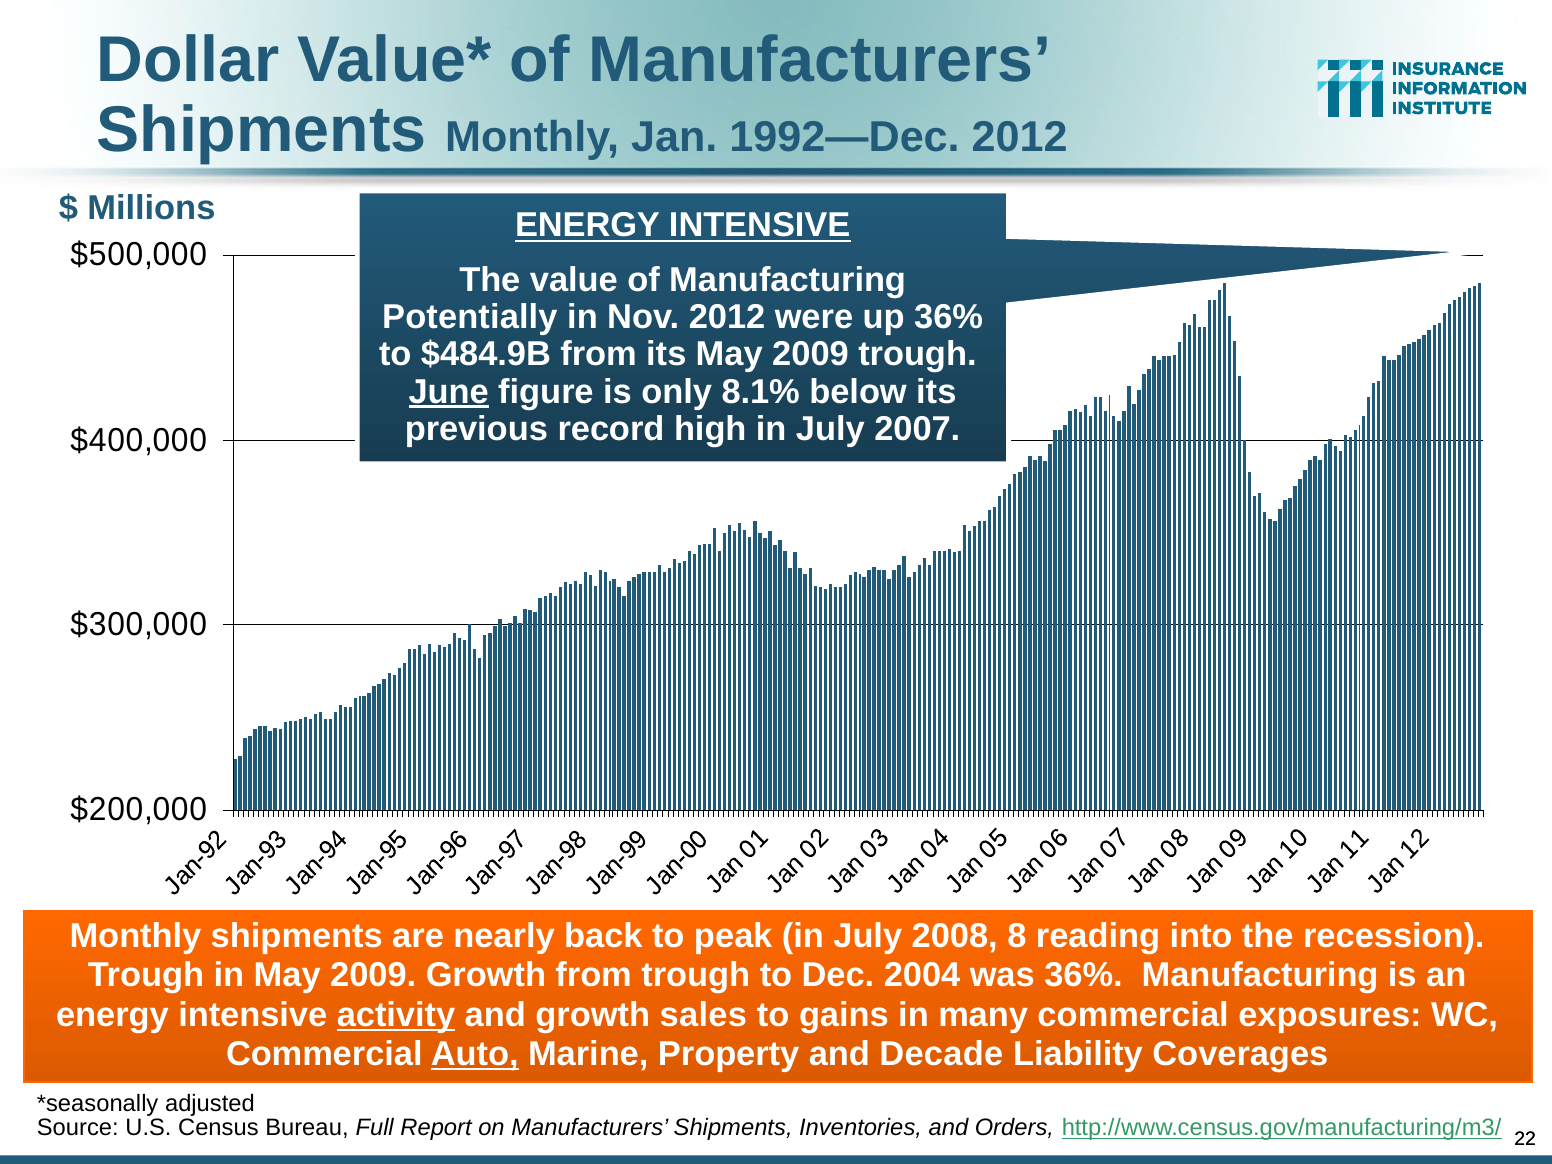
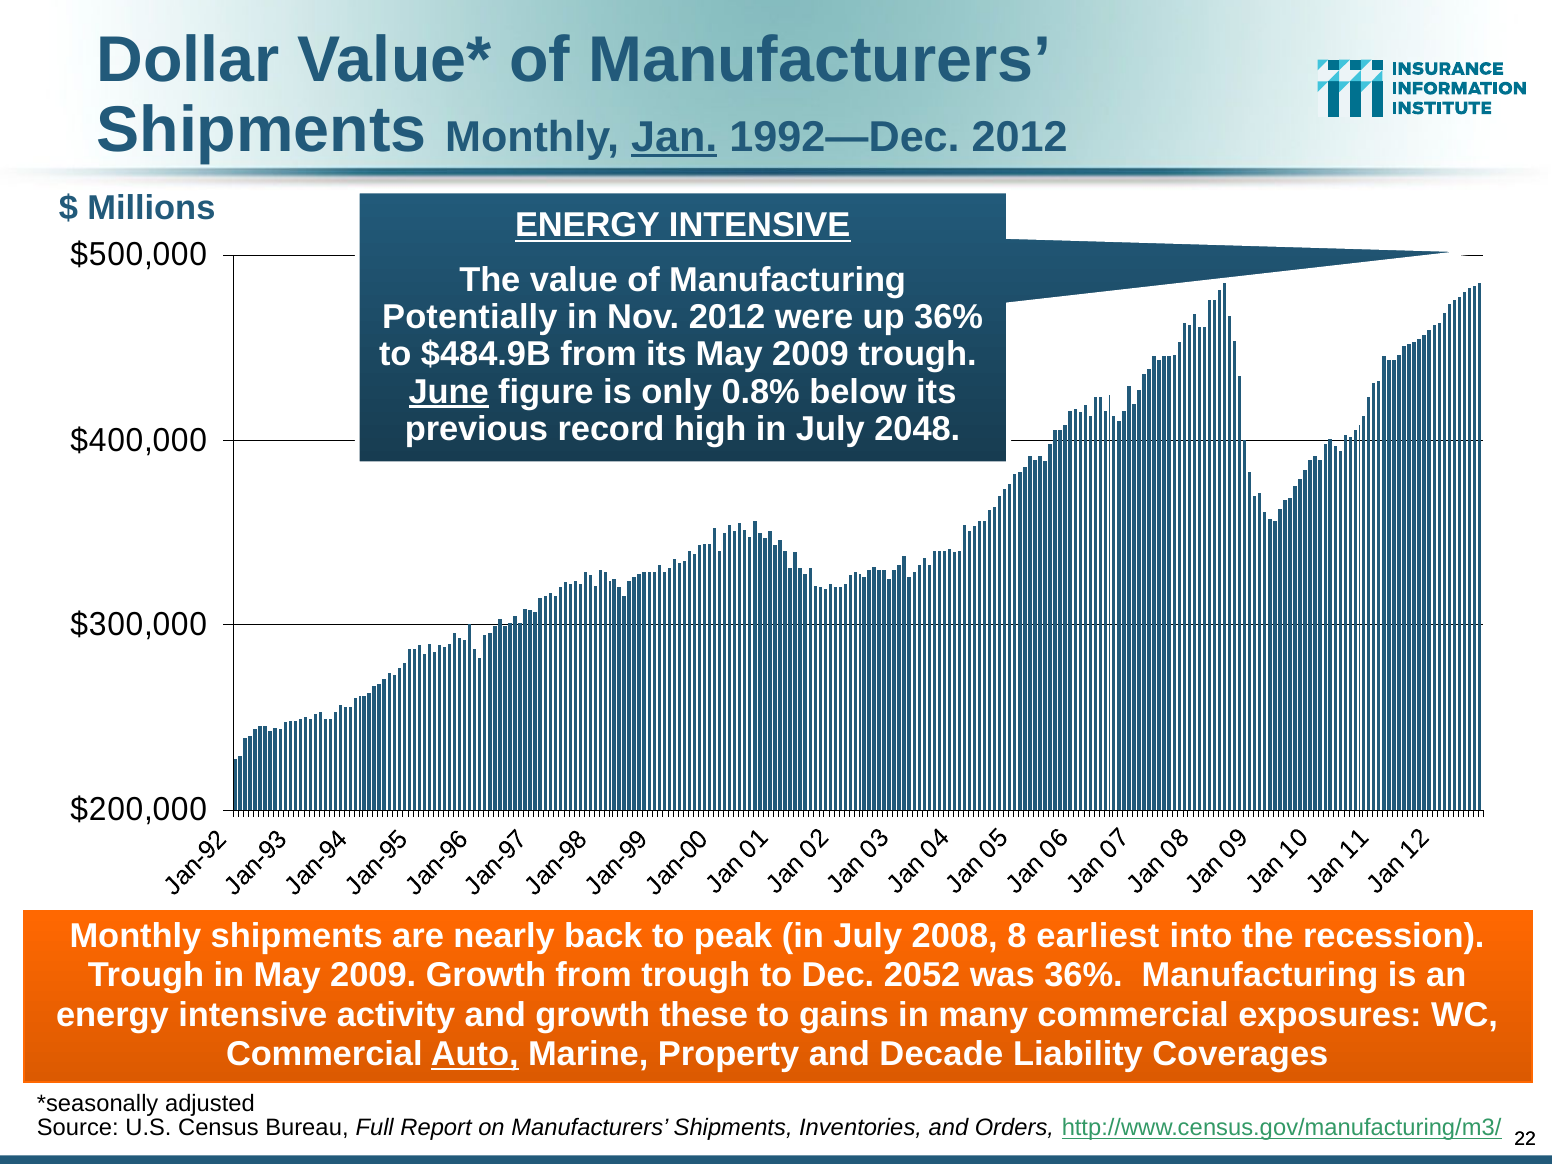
Jan underline: none -> present (674, 137)
8.1%: 8.1% -> 0.8% (761, 392)
2007: 2007 -> 2048 (917, 429)
reading: reading -> earliest (1098, 936)
2004: 2004 -> 2052 (922, 976)
activity underline: present -> none (396, 1015)
sales: sales -> these (704, 1015)
